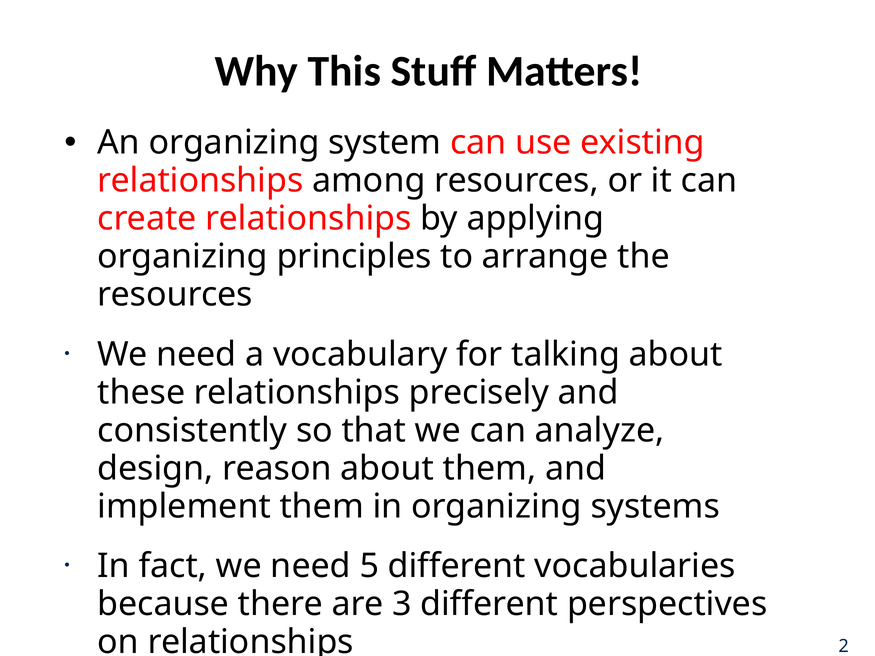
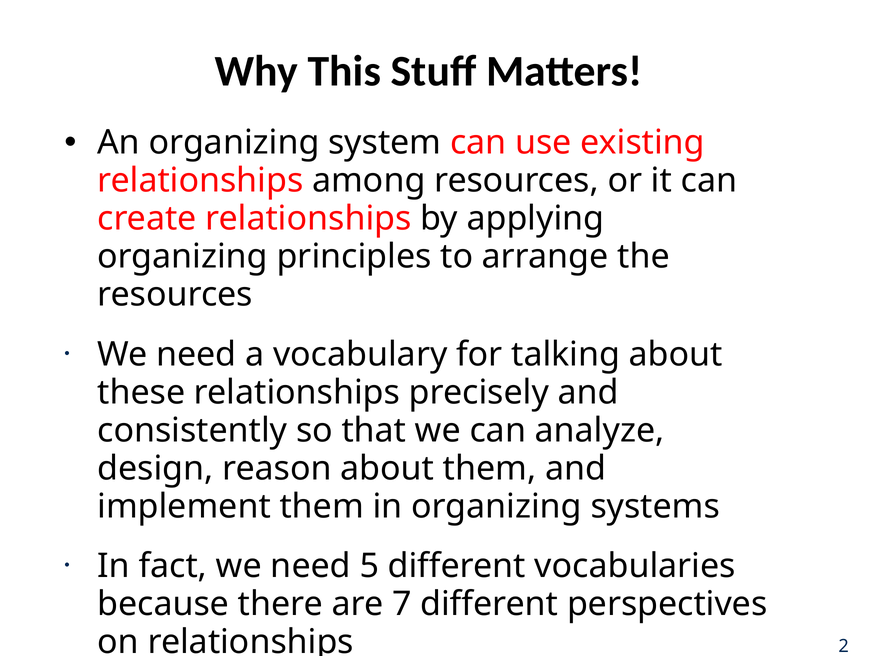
3: 3 -> 7 (402, 604)
